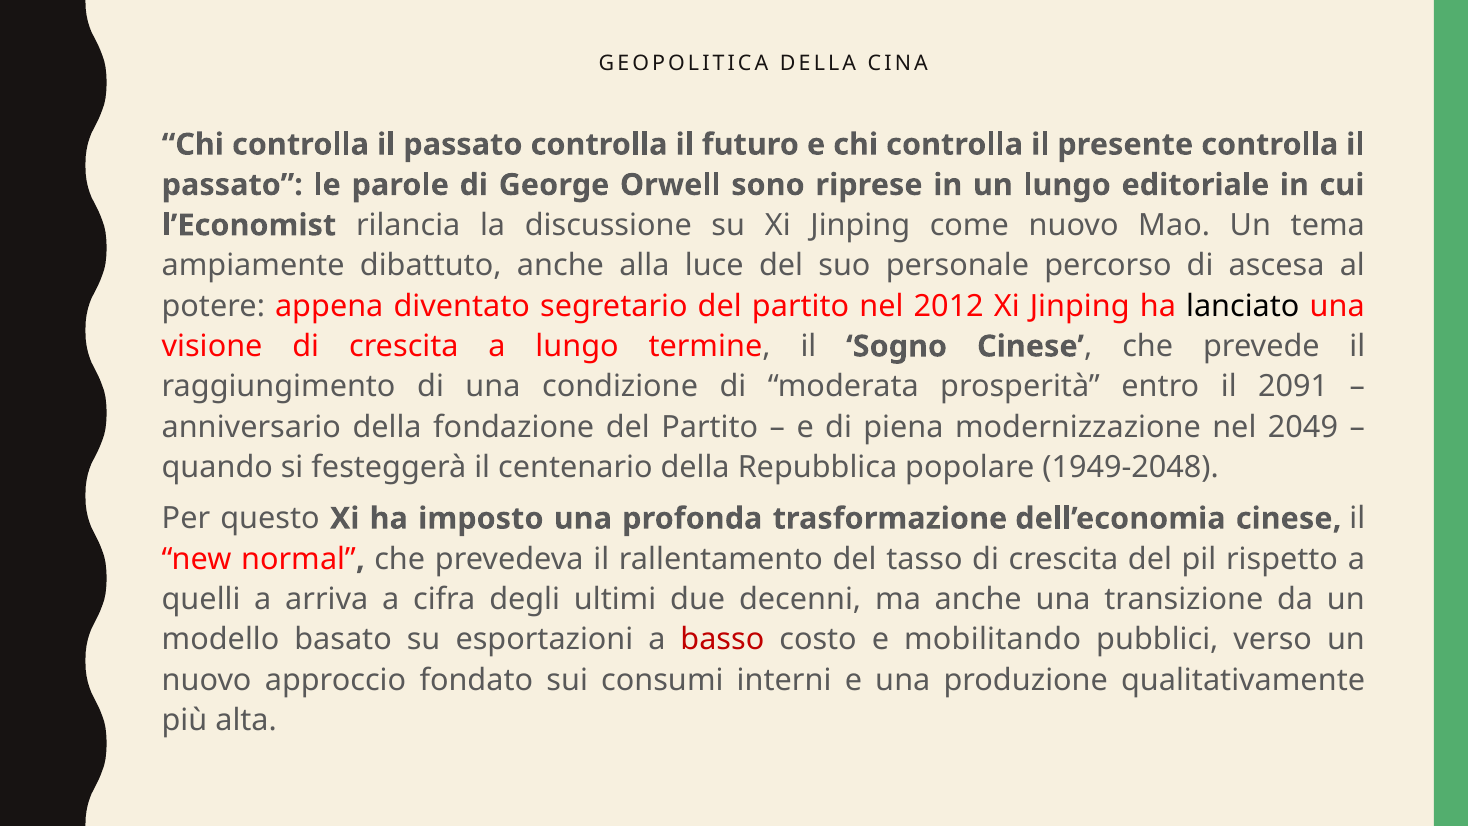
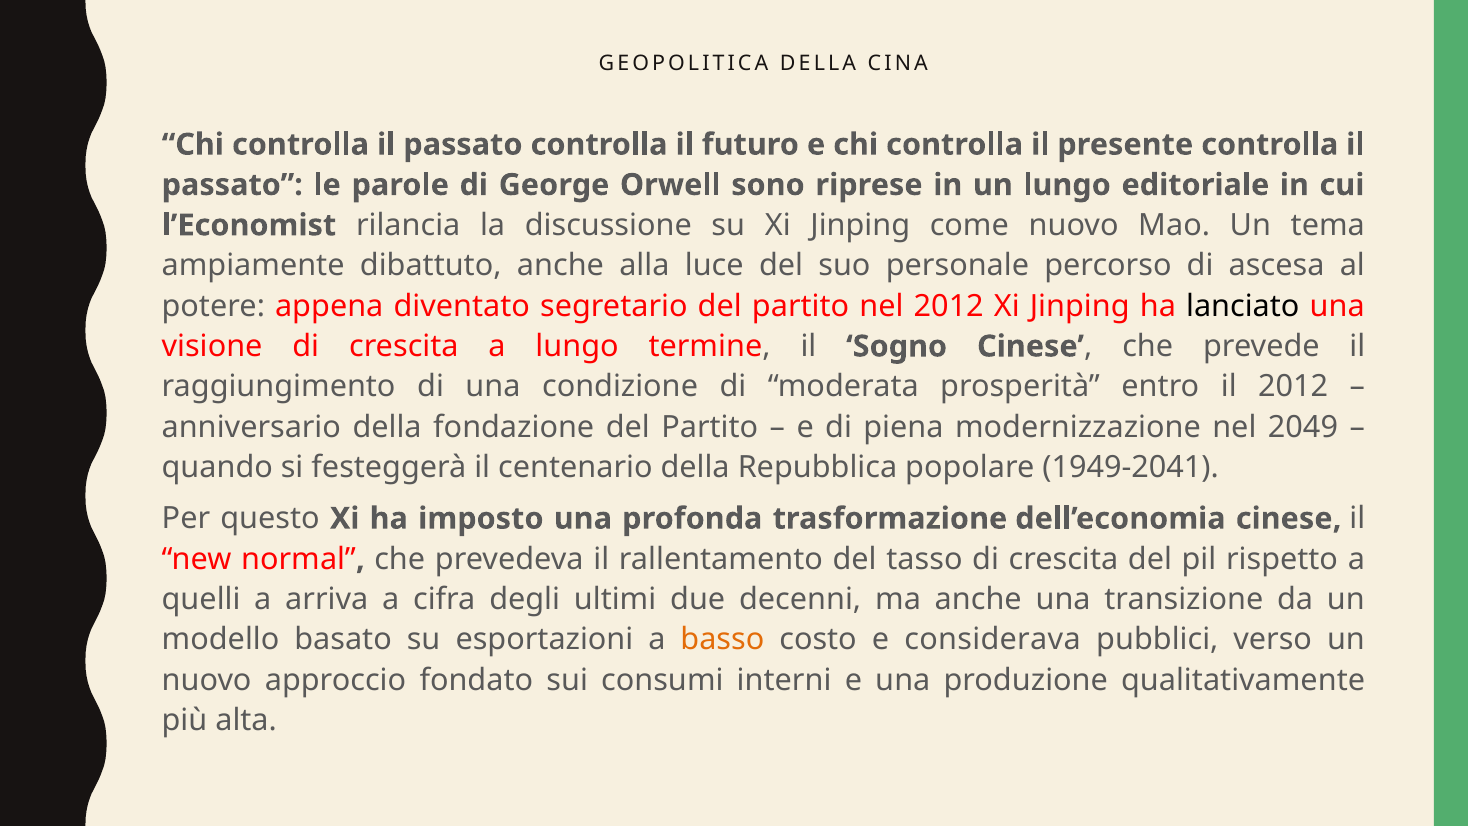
il 2091: 2091 -> 2012 (1293, 387)
1949-2048: 1949-2048 -> 1949-2041 (1131, 467)
basso colour: red -> orange (722, 639)
mobilitando: mobilitando -> considerava (993, 639)
